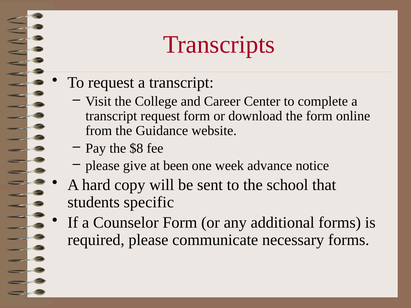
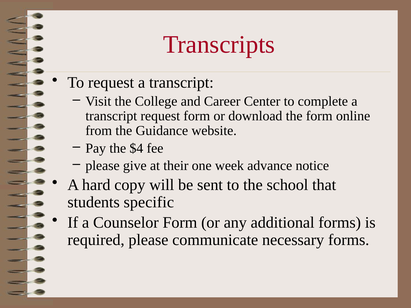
$8: $8 -> $4 (136, 148)
been: been -> their (176, 166)
